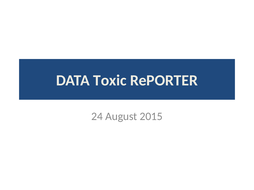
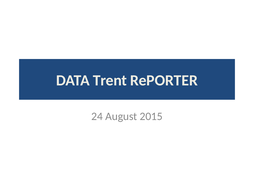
Toxic: Toxic -> Trent (110, 81)
